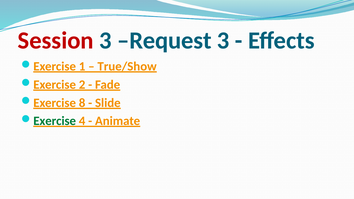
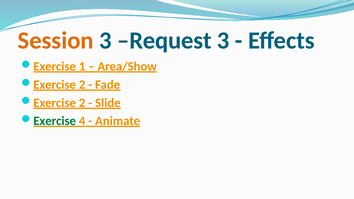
Session colour: red -> orange (56, 41)
True/Show: True/Show -> Area/Show (127, 66)
8: 8 -> 2 (82, 103)
